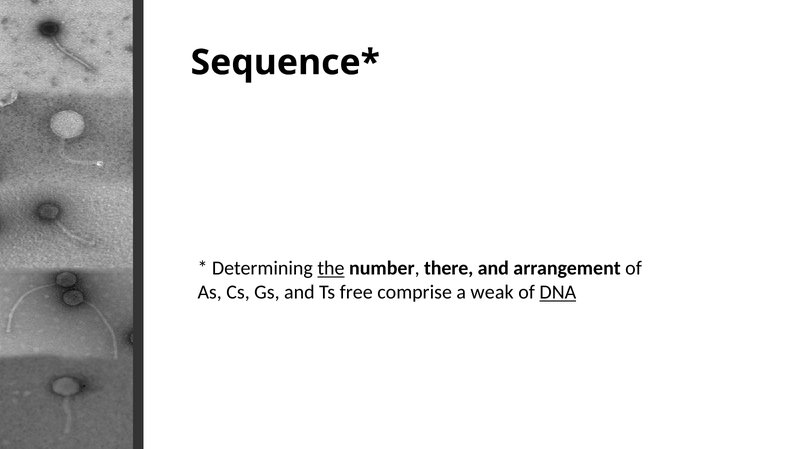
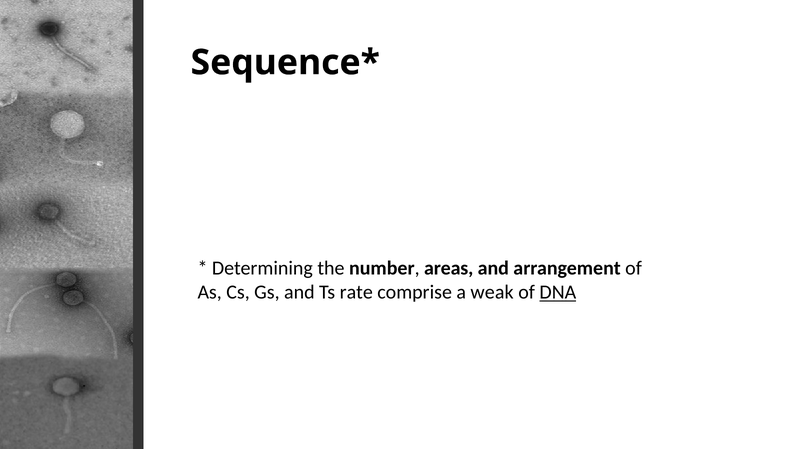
the underline: present -> none (331, 269)
there: there -> areas (449, 269)
free: free -> rate (356, 293)
